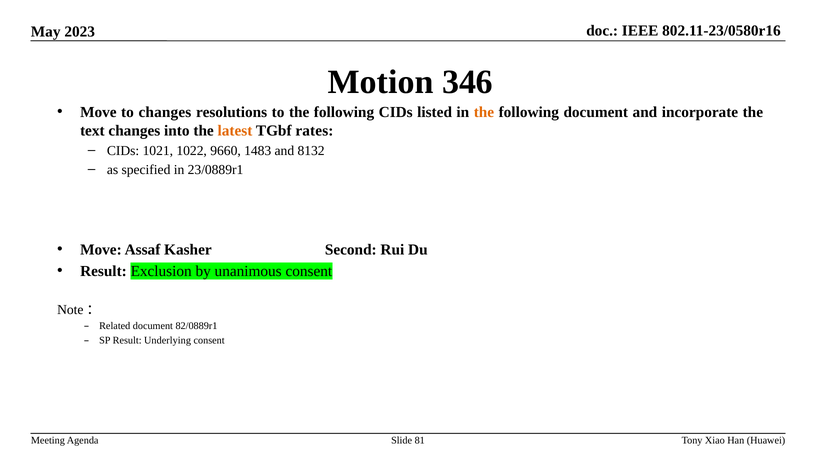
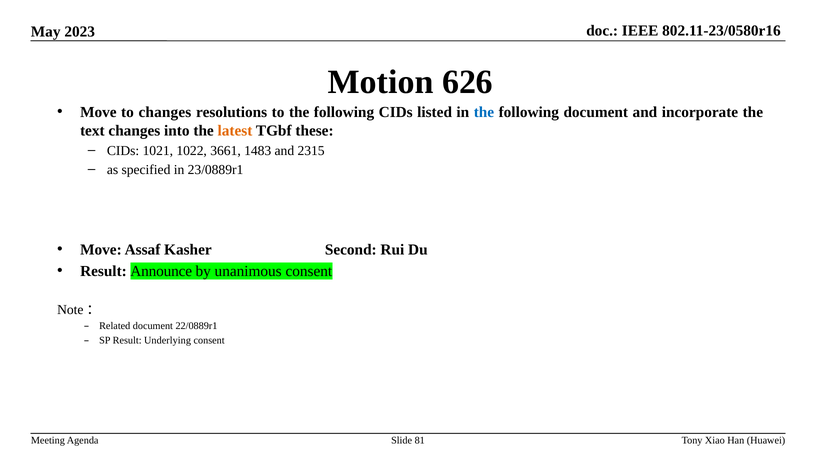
346: 346 -> 626 (468, 82)
the colour: orange -> blue (484, 112)
rates: rates -> these (315, 131)
9660: 9660 -> 3661 (226, 151)
8132: 8132 -> 2315 (311, 151)
Exclusion: Exclusion -> Announce (161, 271)
82/0889r1: 82/0889r1 -> 22/0889r1 (196, 326)
